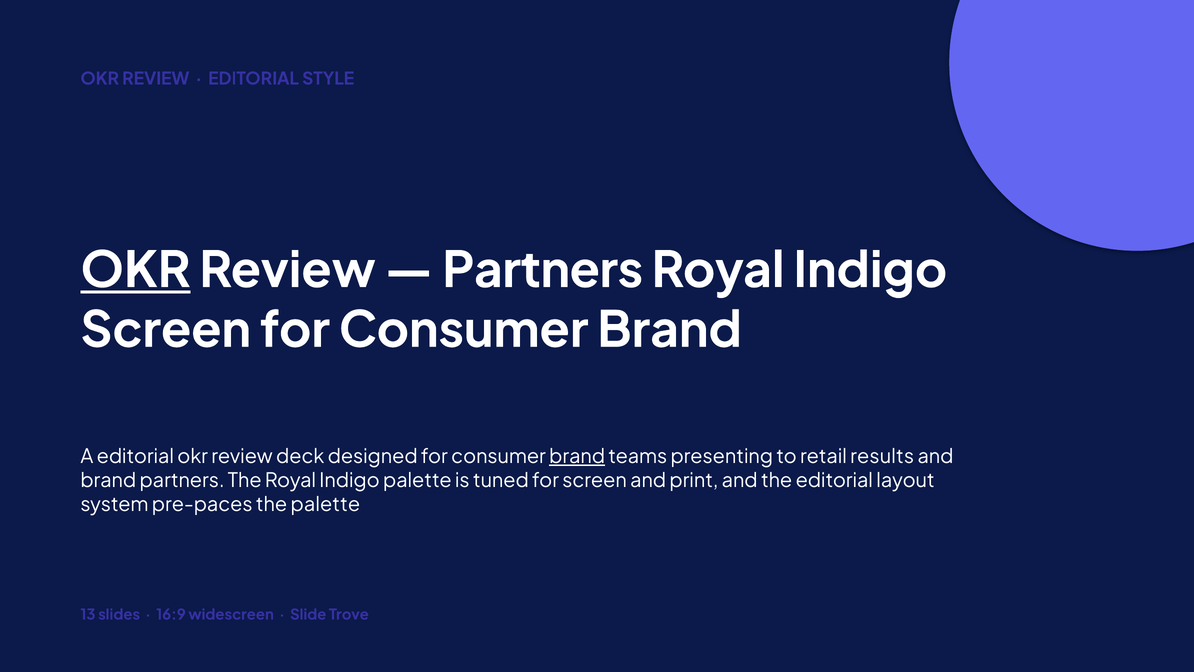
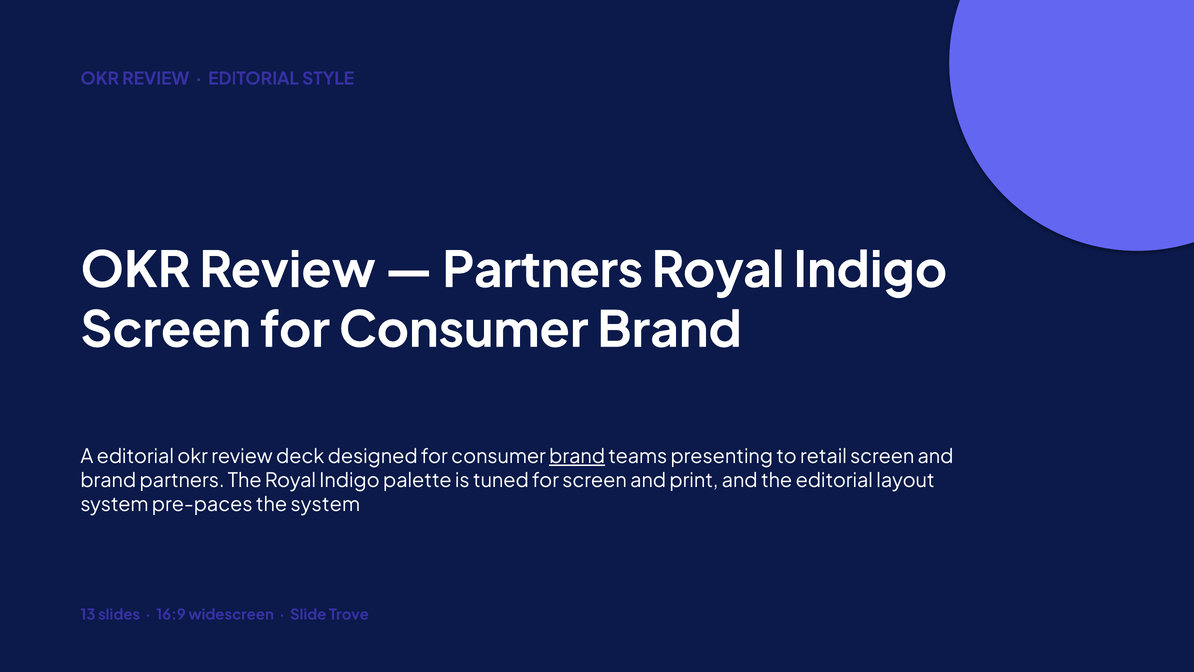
OKR underline: present -> none (136, 271)
retail results: results -> screen (882, 457)
the palette: palette -> system (325, 504)
